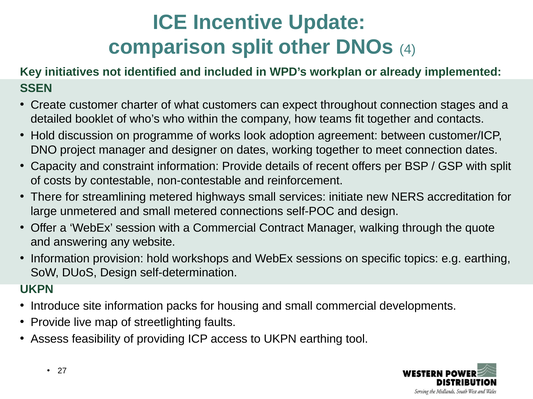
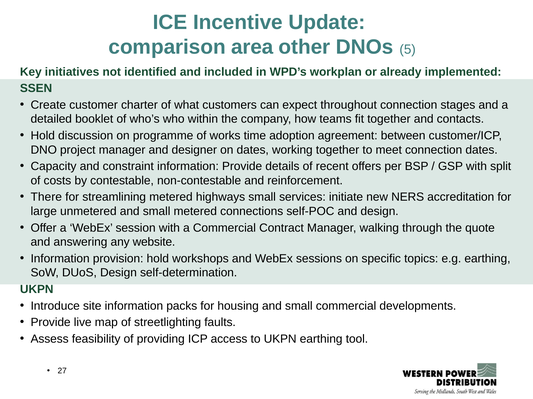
comparison split: split -> area (252, 47)
4: 4 -> 5 (408, 50)
look: look -> time (255, 136)
